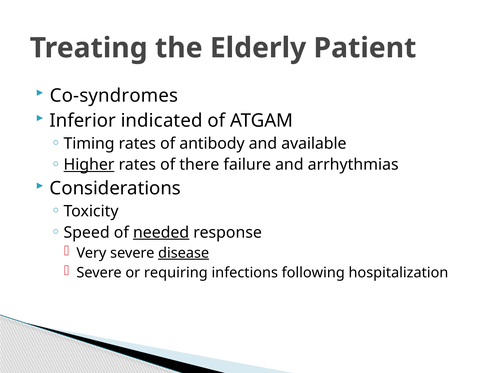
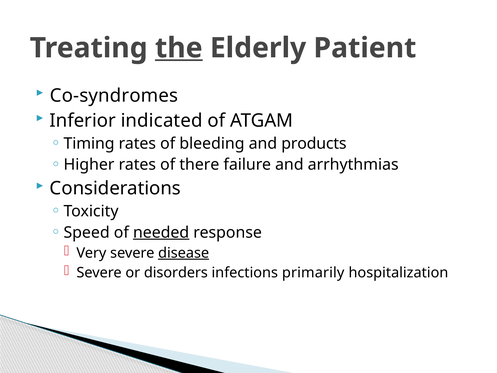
the underline: none -> present (179, 48)
antibody: antibody -> bleeding (212, 143)
available: available -> products (314, 143)
Higher underline: present -> none (89, 165)
requiring: requiring -> disorders (176, 273)
following: following -> primarily (313, 273)
